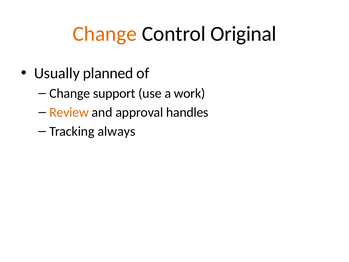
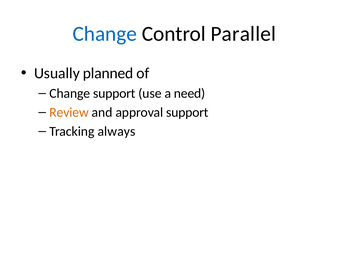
Change colour: orange -> blue (105, 34)
Original: Original -> Parallel (243, 34)
work: work -> need (190, 93)
approval handles: handles -> support (187, 112)
